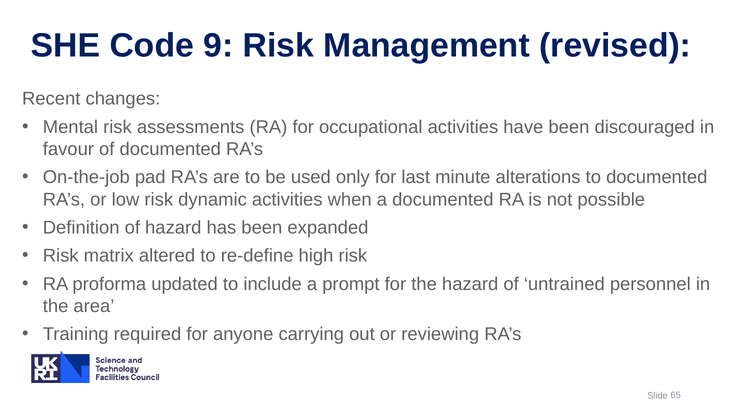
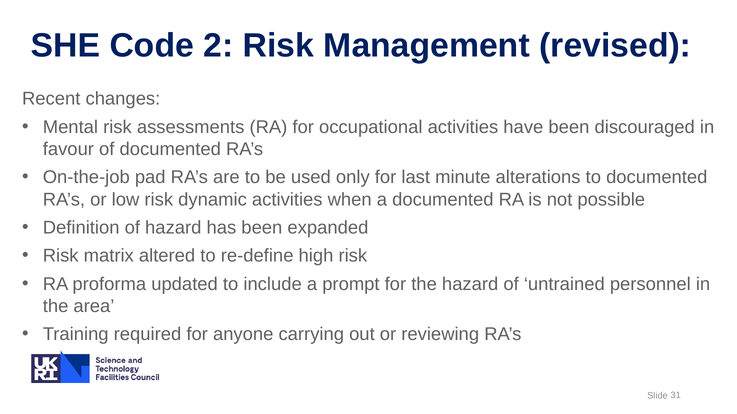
9: 9 -> 2 (218, 46)
65: 65 -> 31 (676, 396)
